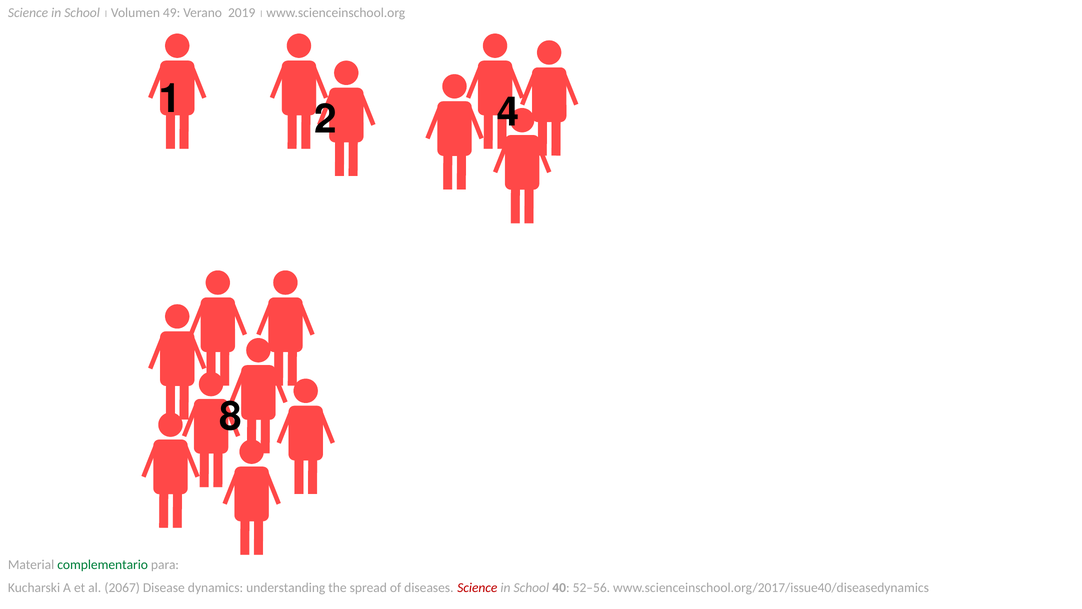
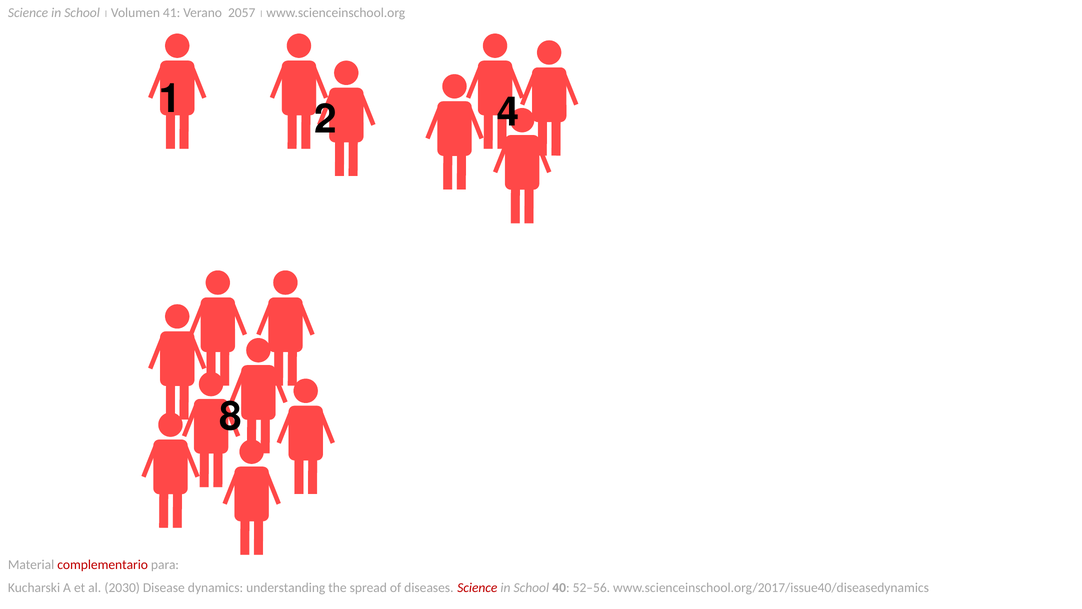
49: 49 -> 41 (172, 13)
2019: 2019 -> 2057 (242, 13)
complementario colour: green -> red (103, 564)
2067: 2067 -> 2030 (122, 587)
